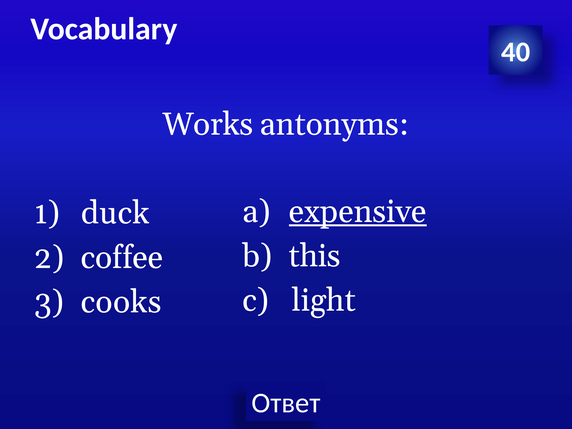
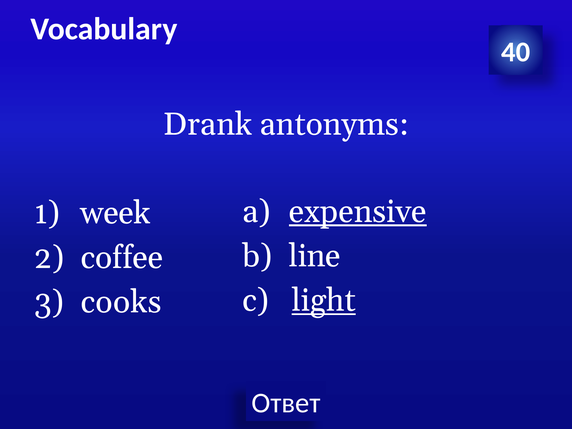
Works: Works -> Drank (208, 124)
duck: duck -> week (115, 213)
this: this -> line (315, 256)
light underline: none -> present (324, 301)
